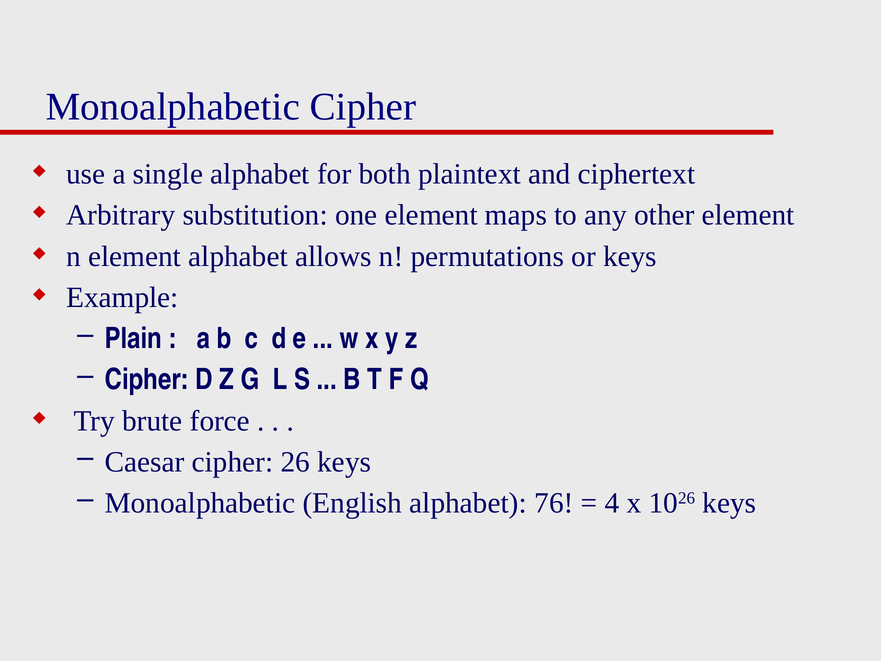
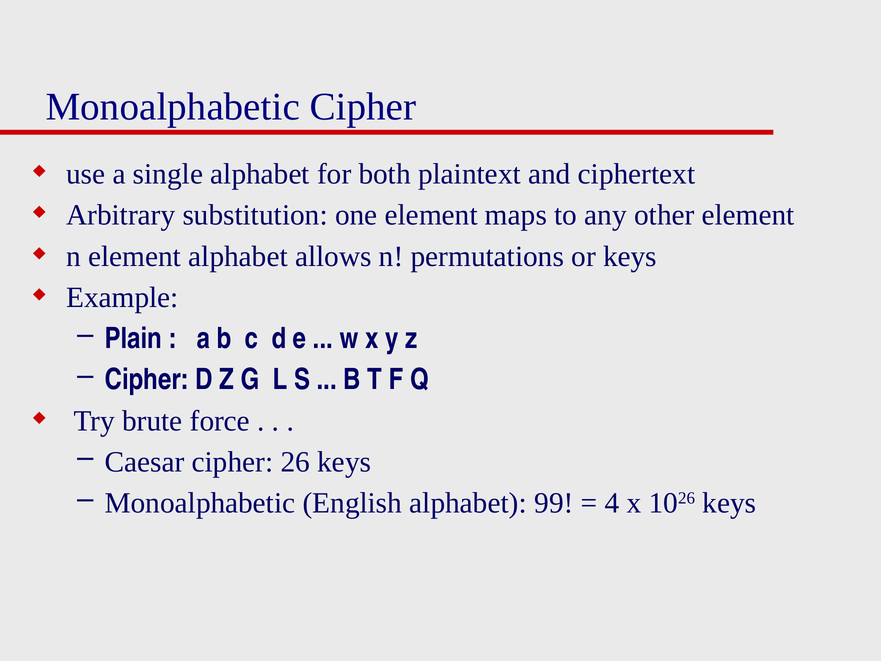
76: 76 -> 99 (554, 503)
